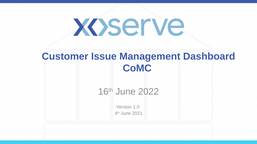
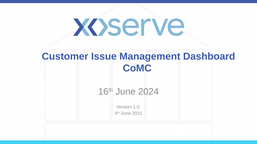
2022: 2022 -> 2024 (148, 92)
